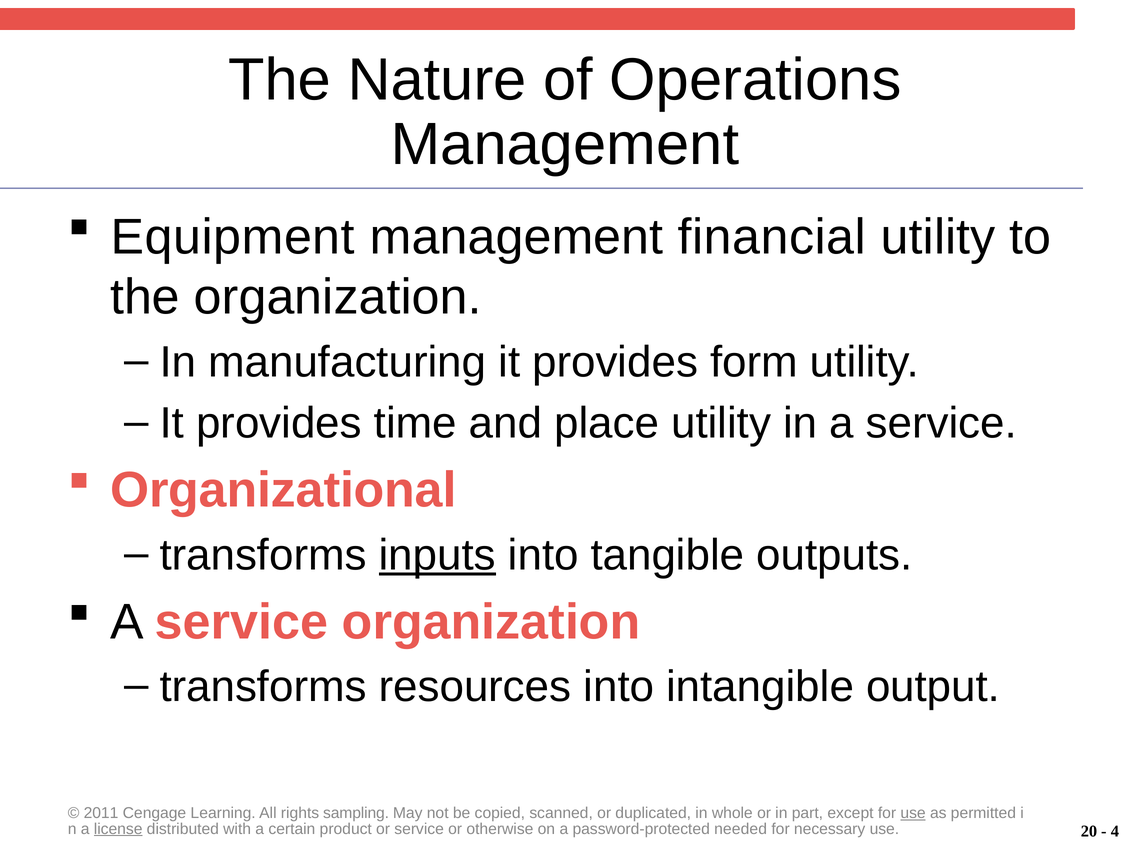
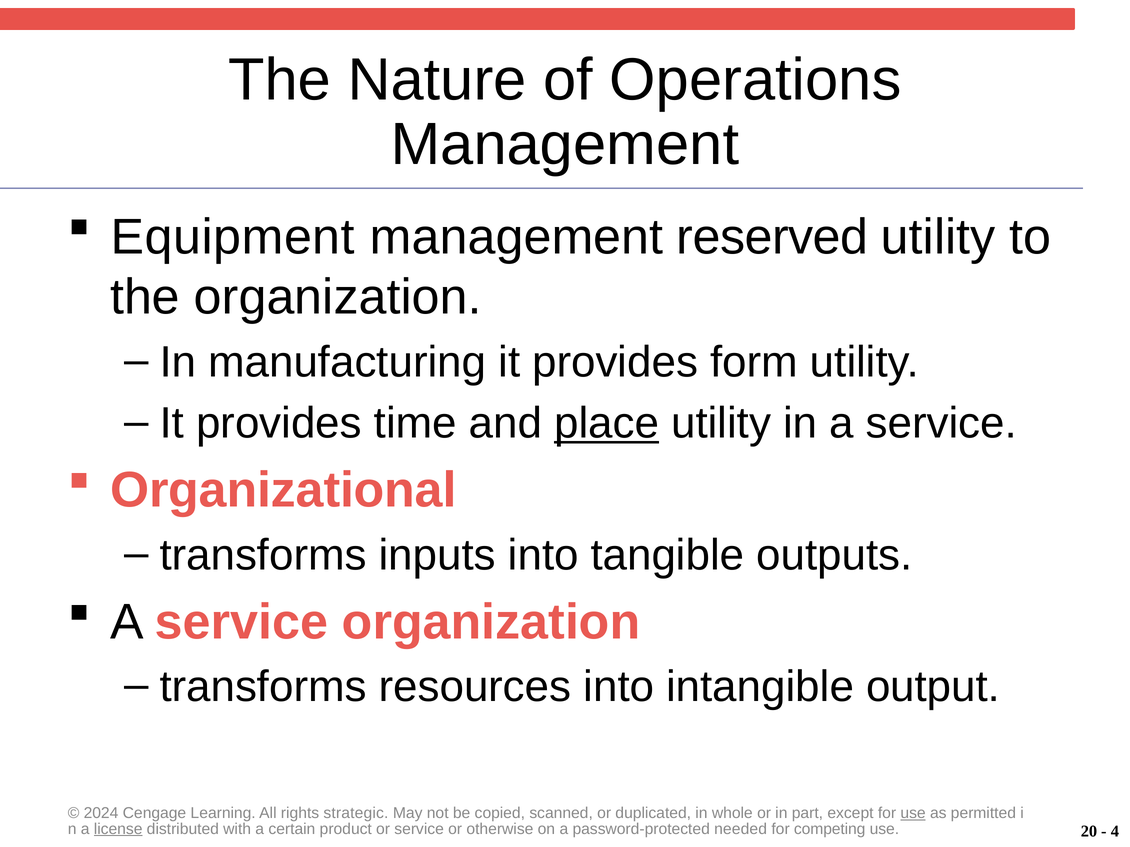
financial: financial -> reserved (772, 237)
place underline: none -> present (607, 424)
inputs underline: present -> none (437, 555)
2011: 2011 -> 2024 (101, 814)
sampling: sampling -> strategic (356, 814)
necessary: necessary -> competing (830, 829)
